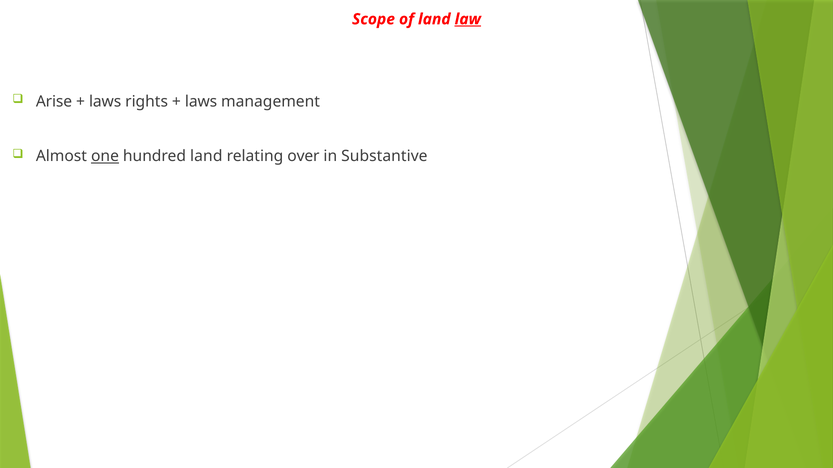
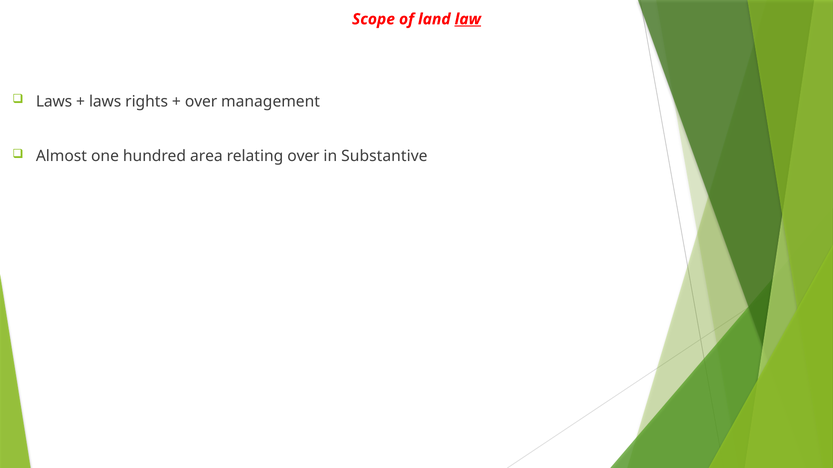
Arise: Arise -> Laws (54, 101)
laws: laws -> over (201, 101)
one underline: present -> none (105, 156)
hundred land: land -> area (206, 156)
